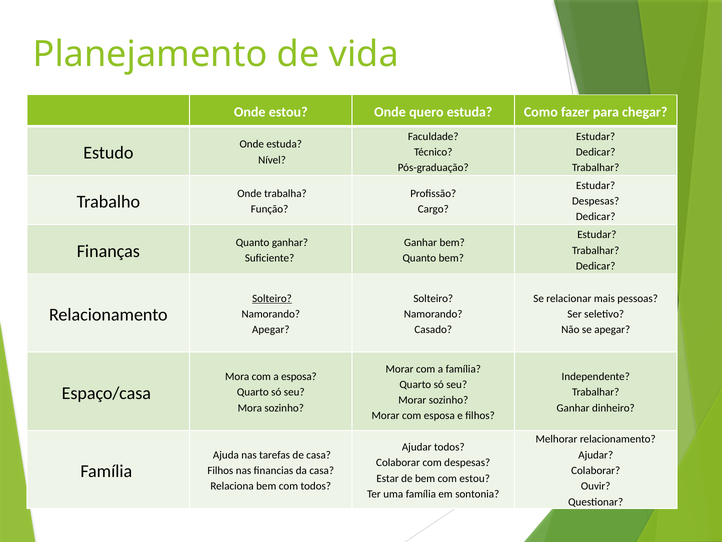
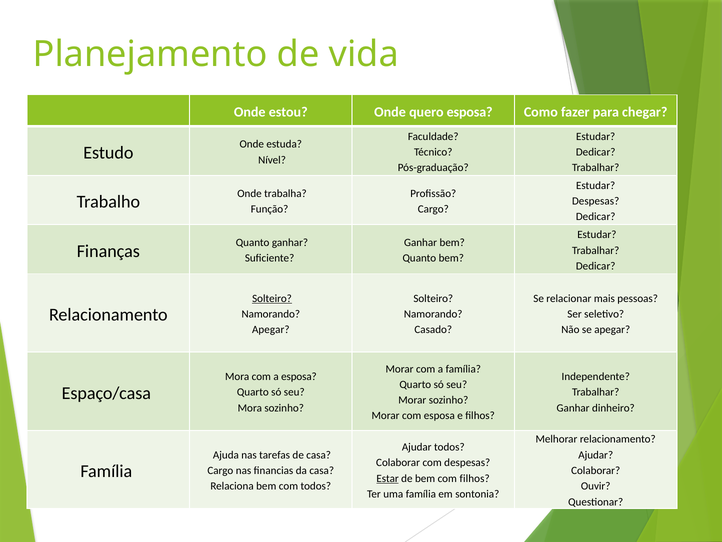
quero estuda: estuda -> esposa (470, 112)
Filhos: Filhos -> Cargo (220, 470)
Estar underline: none -> present (388, 478)
com estou: estou -> filhos (475, 478)
